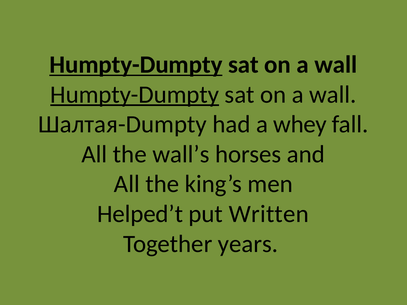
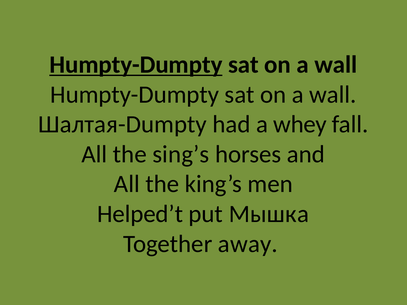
Humpty-Dumpty underline: present -> none (135, 95)
wall’s: wall’s -> sing’s (181, 154)
Written: Written -> Мышка (269, 214)
years: years -> away (248, 244)
